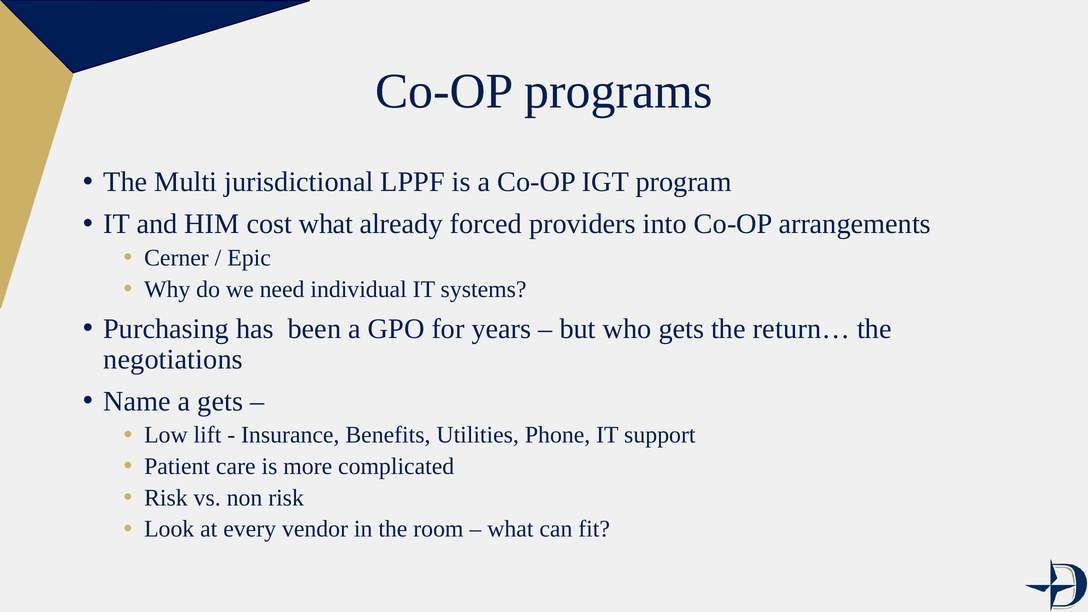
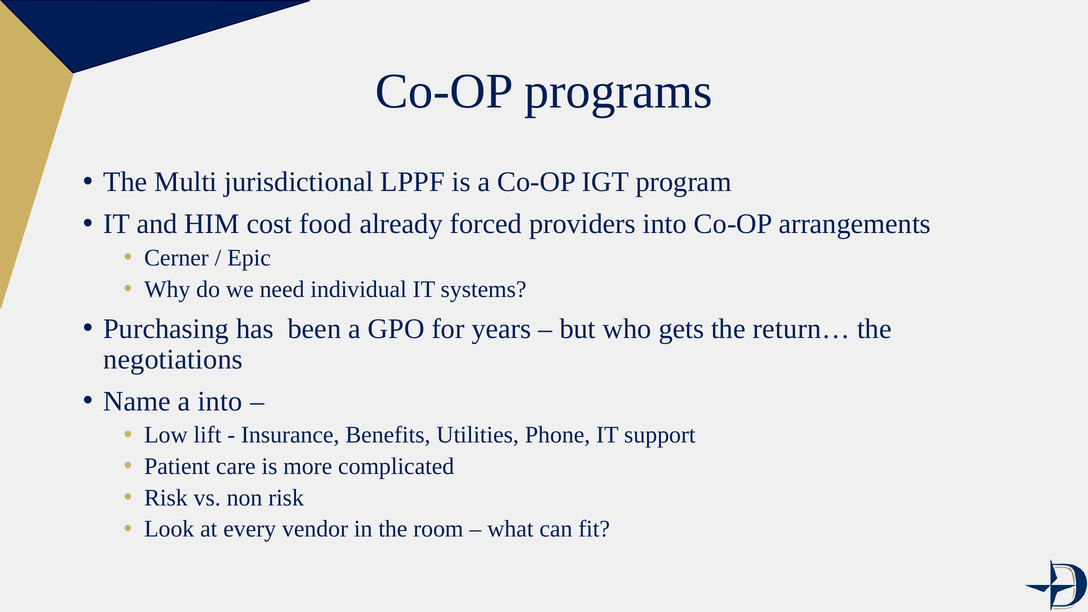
cost what: what -> food (326, 224)
a gets: gets -> into (220, 401)
